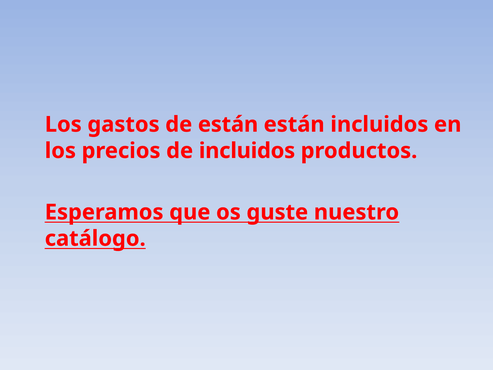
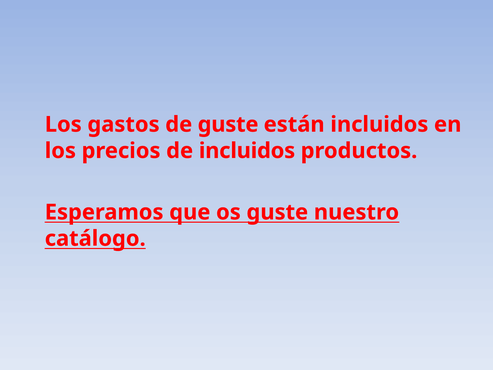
de están: están -> guste (228, 124)
